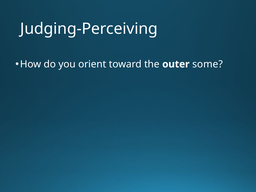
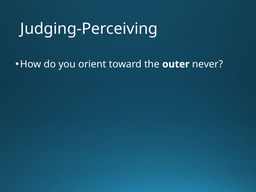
some: some -> never (208, 64)
